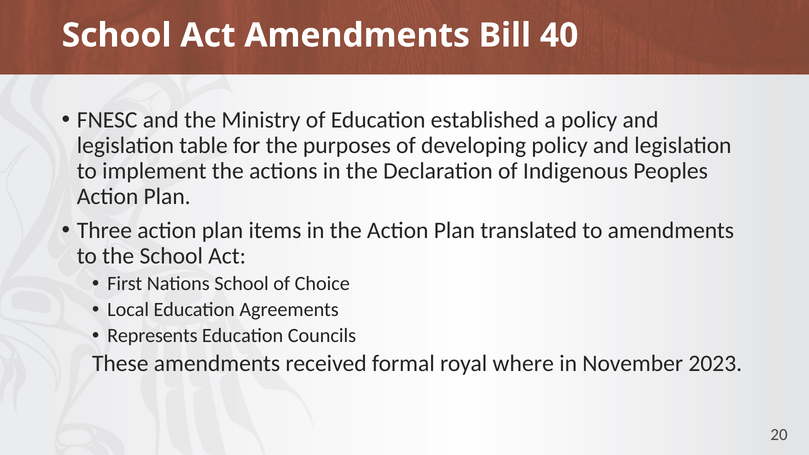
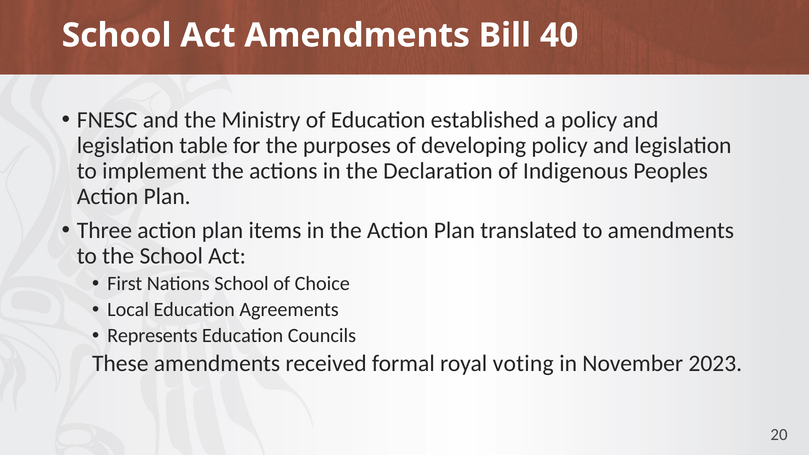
where: where -> voting (523, 364)
